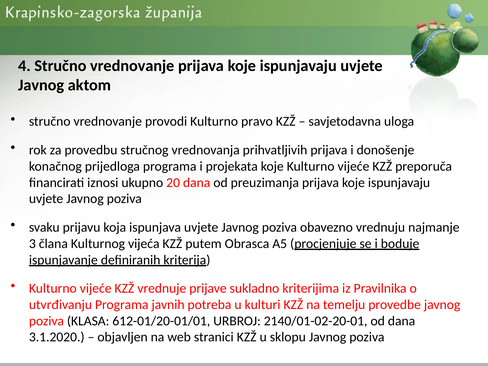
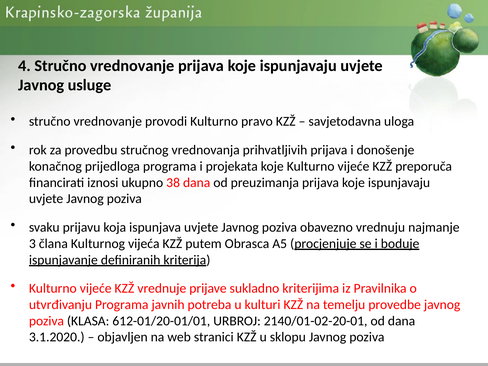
aktom: aktom -> usluge (90, 85)
20: 20 -> 38 (173, 183)
